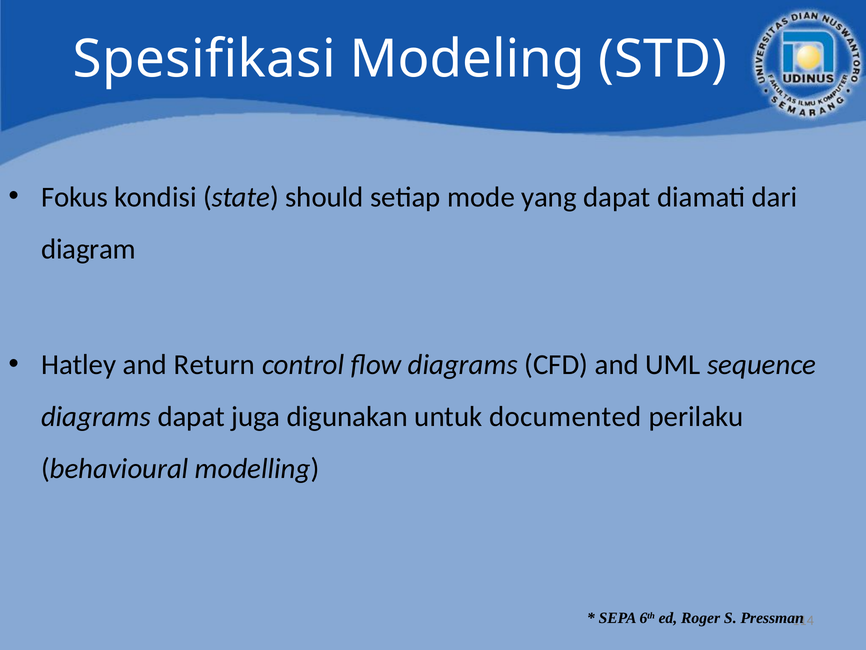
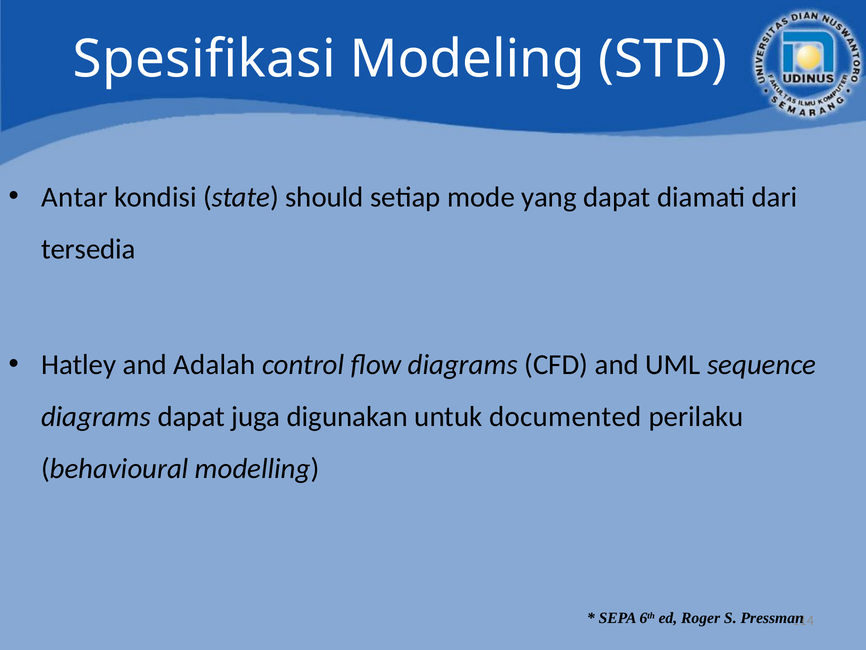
Fokus: Fokus -> Antar (74, 197)
diagram: diagram -> tersedia (88, 249)
Return: Return -> Adalah (214, 364)
